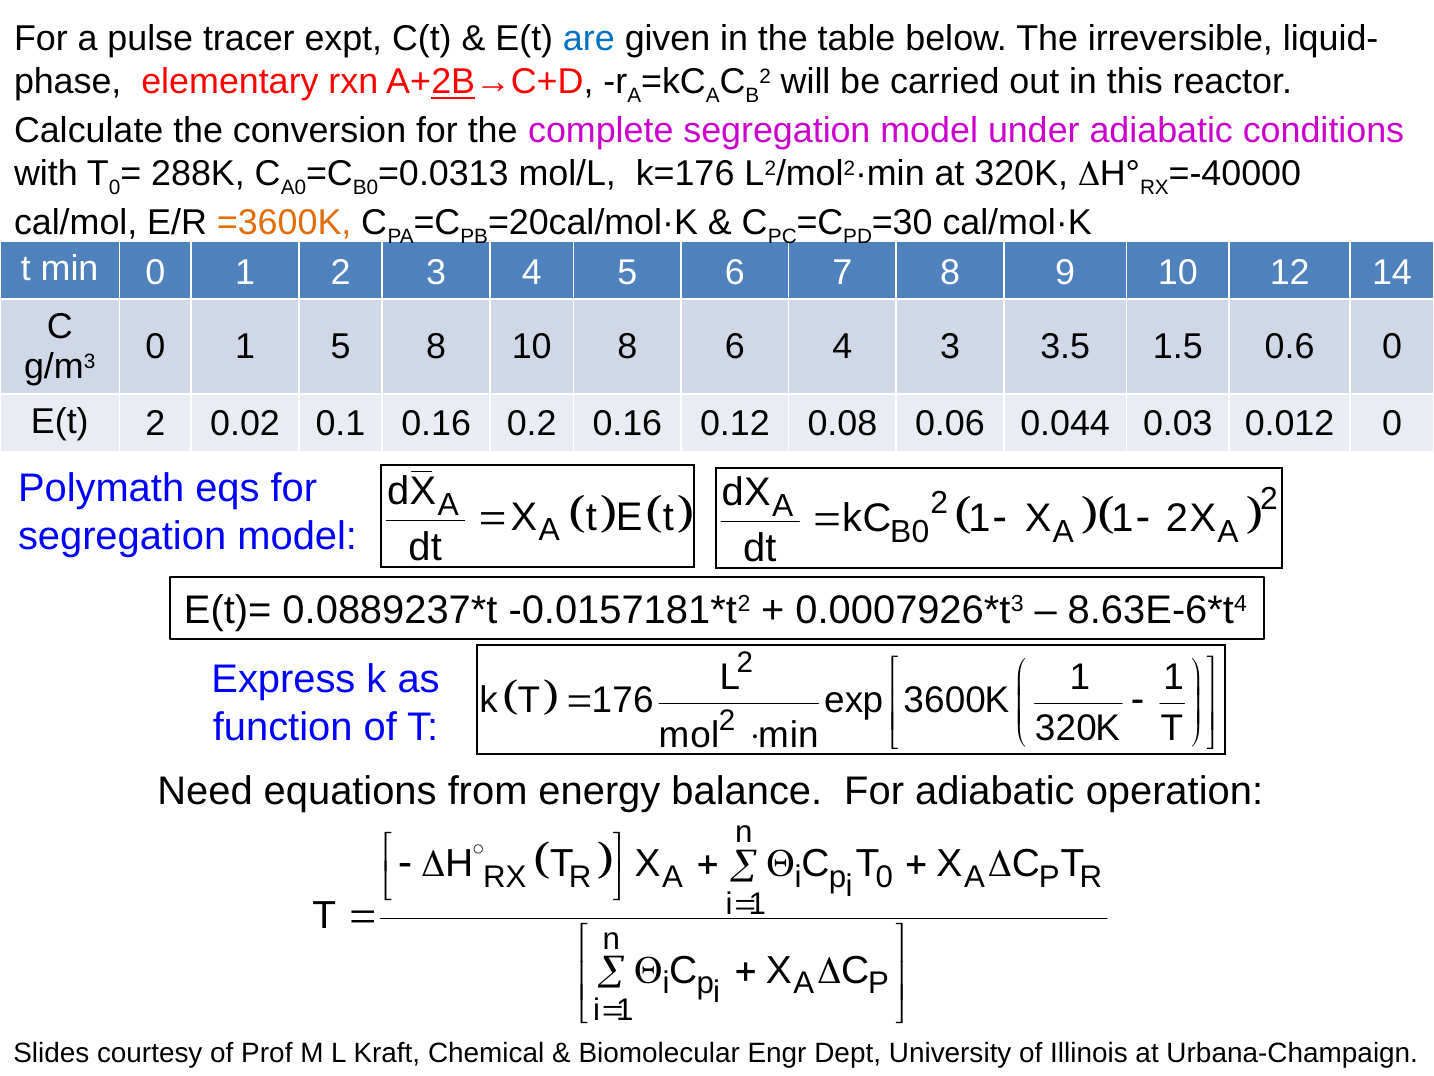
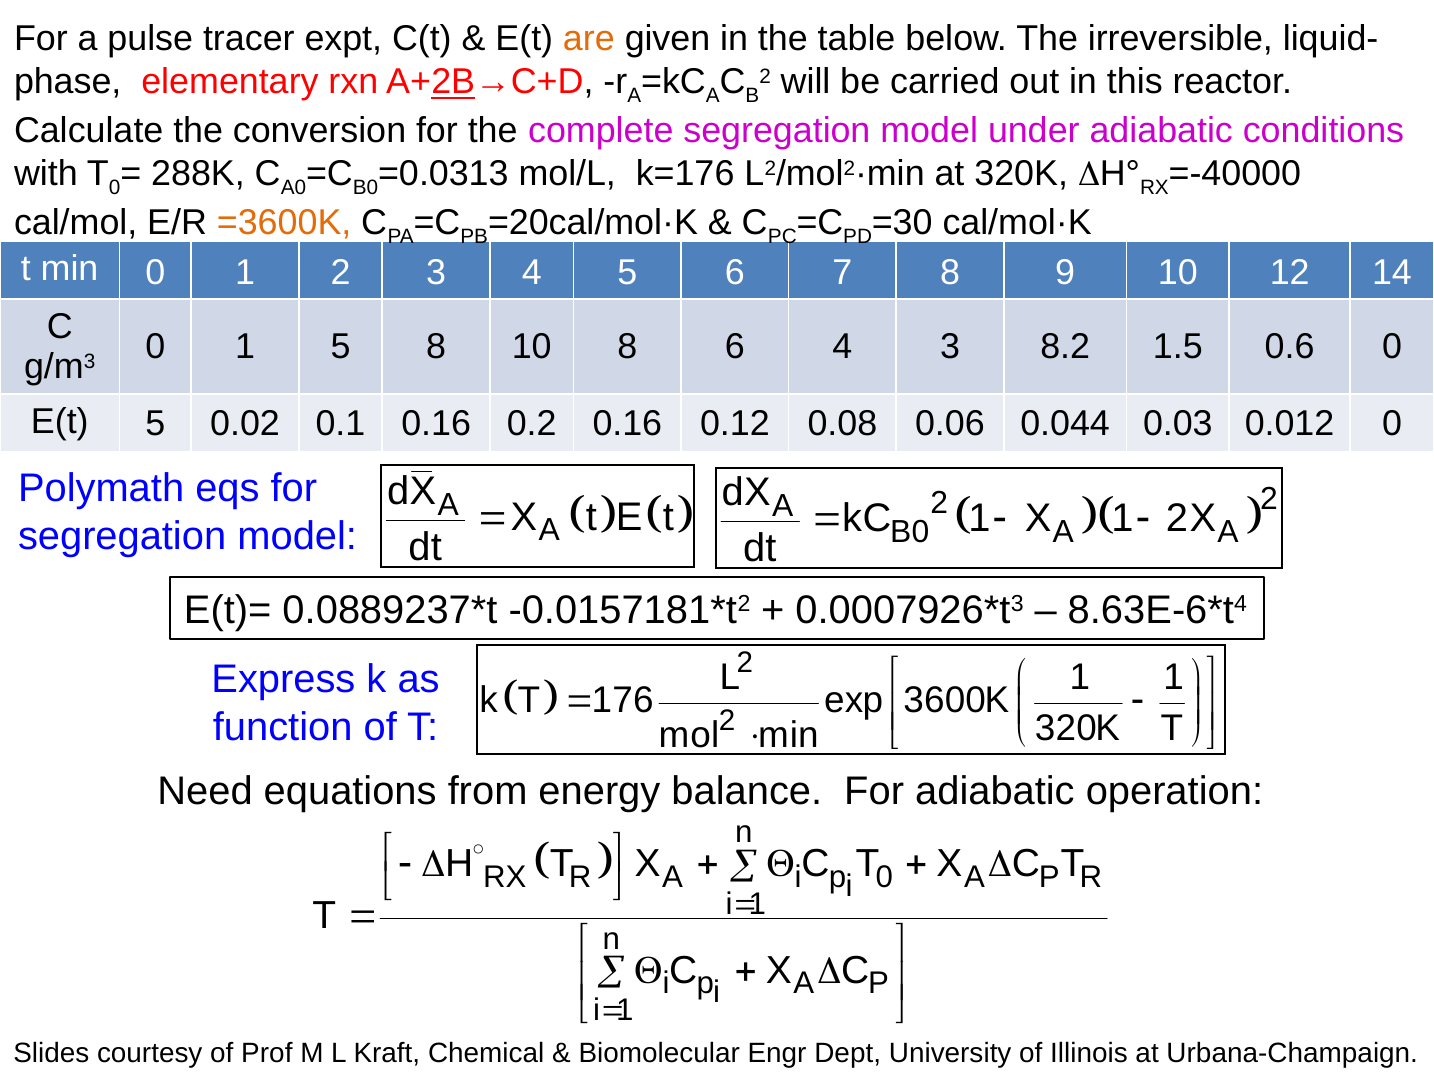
are colour: blue -> orange (589, 39)
3.5: 3.5 -> 8.2 (1065, 347)
E(t 2: 2 -> 5 (155, 423)
